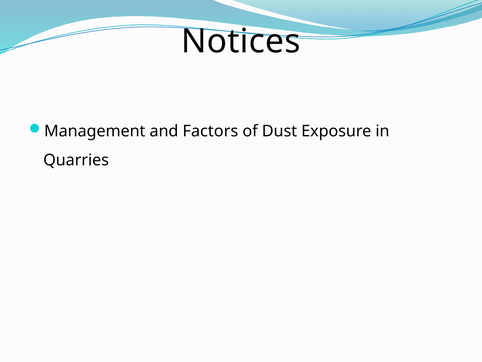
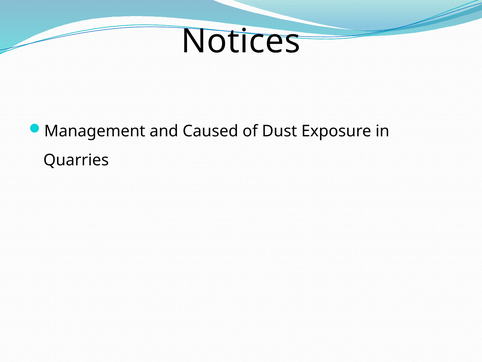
Factors: Factors -> Caused (210, 131)
